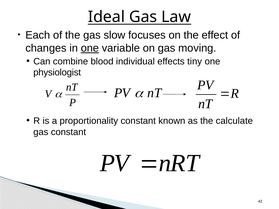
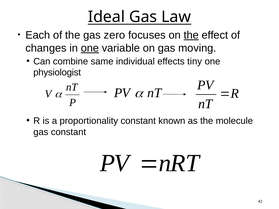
slow: slow -> zero (114, 35)
the underline: none -> present (191, 35)
blood: blood -> same (102, 61)
calculate: calculate -> molecule (234, 121)
